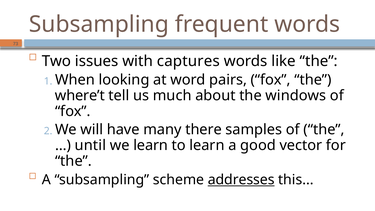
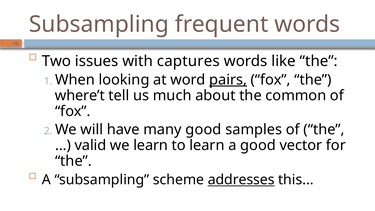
pairs underline: none -> present (228, 80)
windows: windows -> common (296, 95)
many there: there -> good (203, 130)
until: until -> valid (90, 145)
